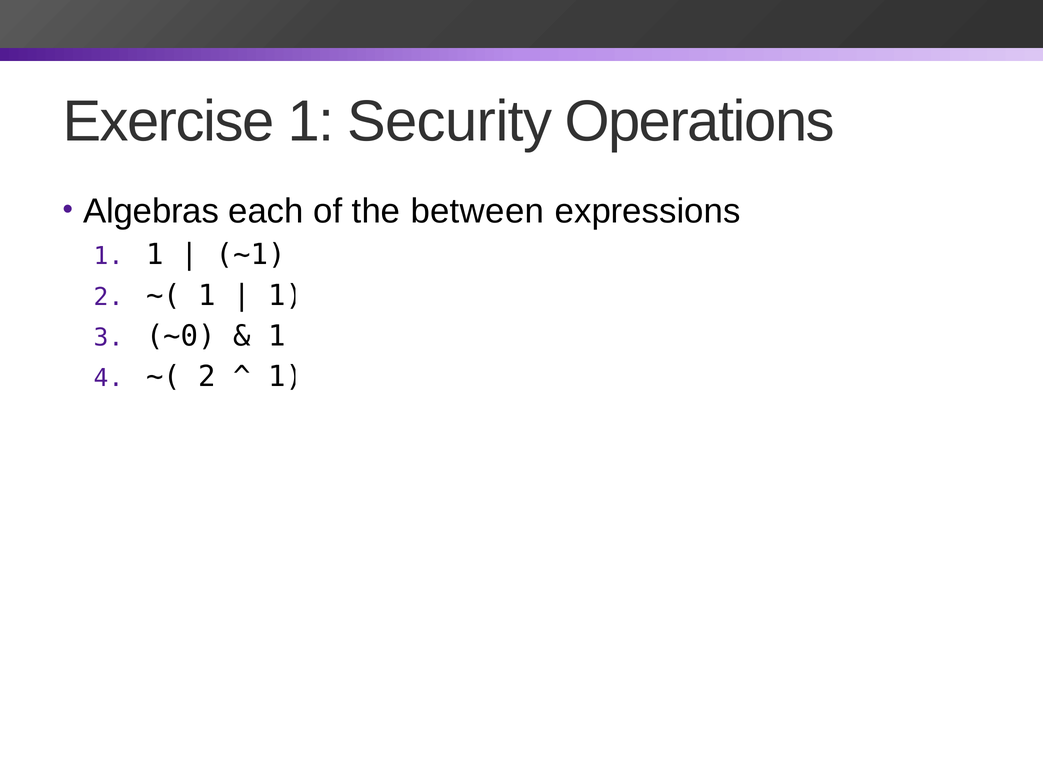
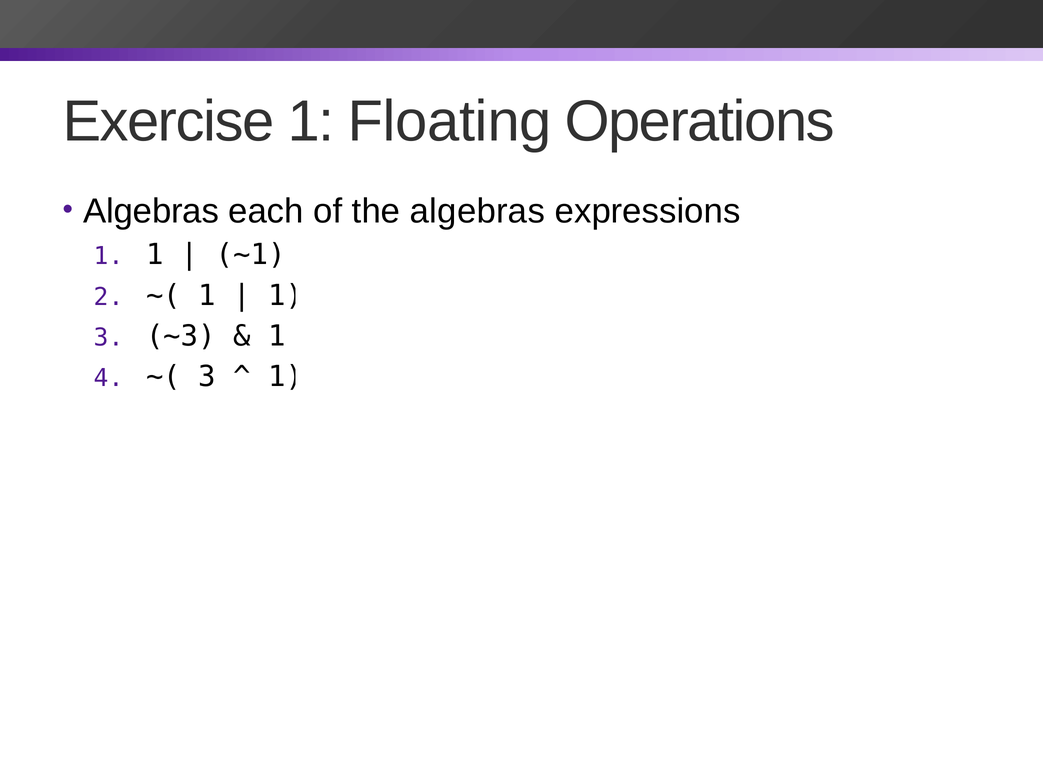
Security: Security -> Floating (450, 121)
the between: between -> algebras (477, 211)
~0: ~0 -> ~3 (181, 336)
2: 2 -> 3 (207, 376)
